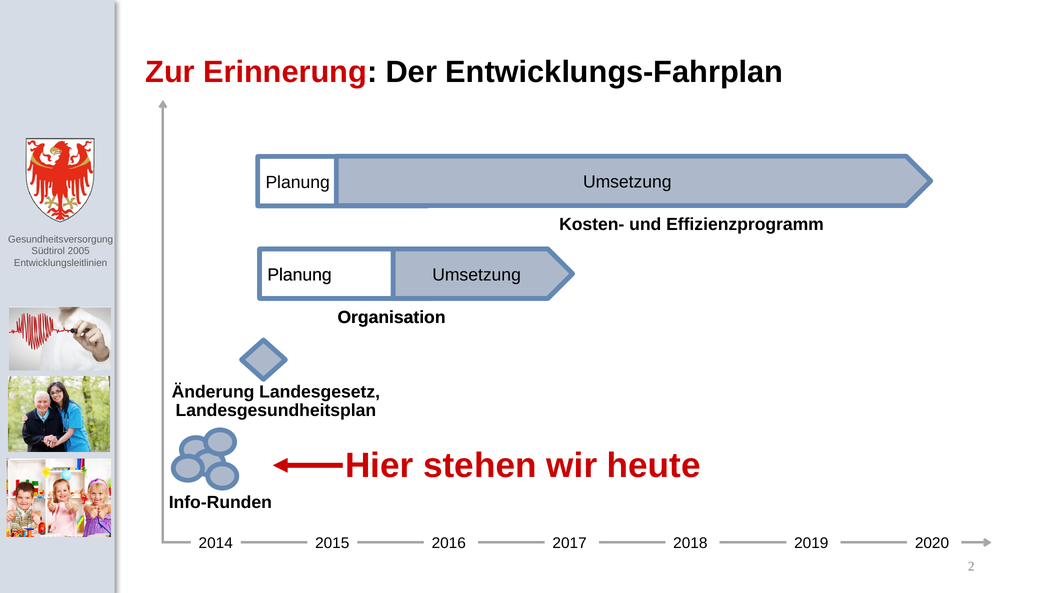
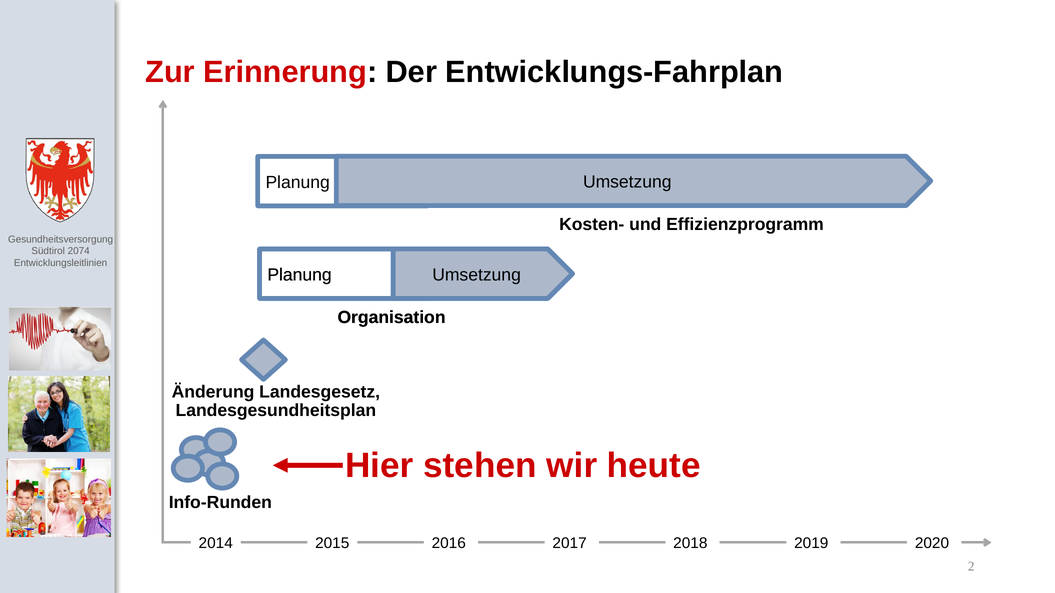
2005: 2005 -> 2074 (79, 251)
